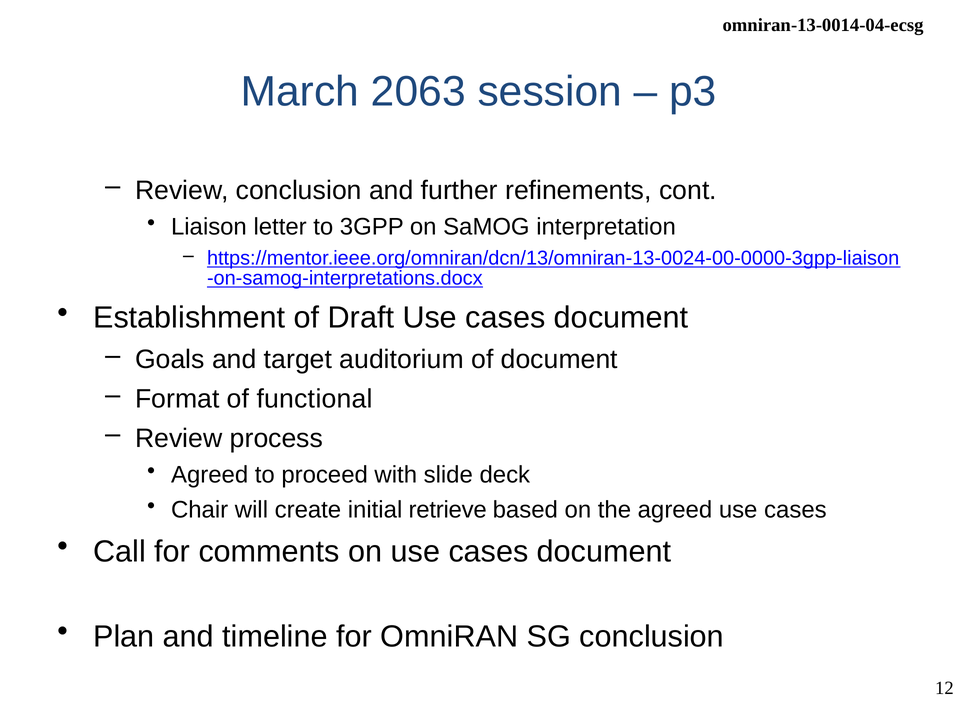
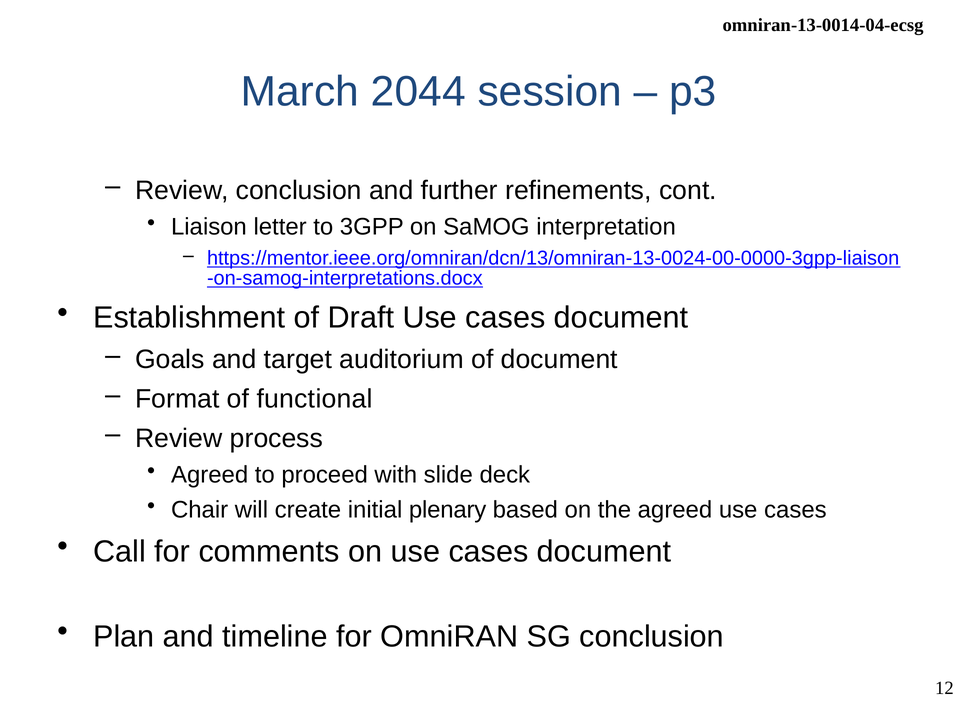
2063: 2063 -> 2044 (418, 92)
retrieve: retrieve -> plenary (448, 510)
